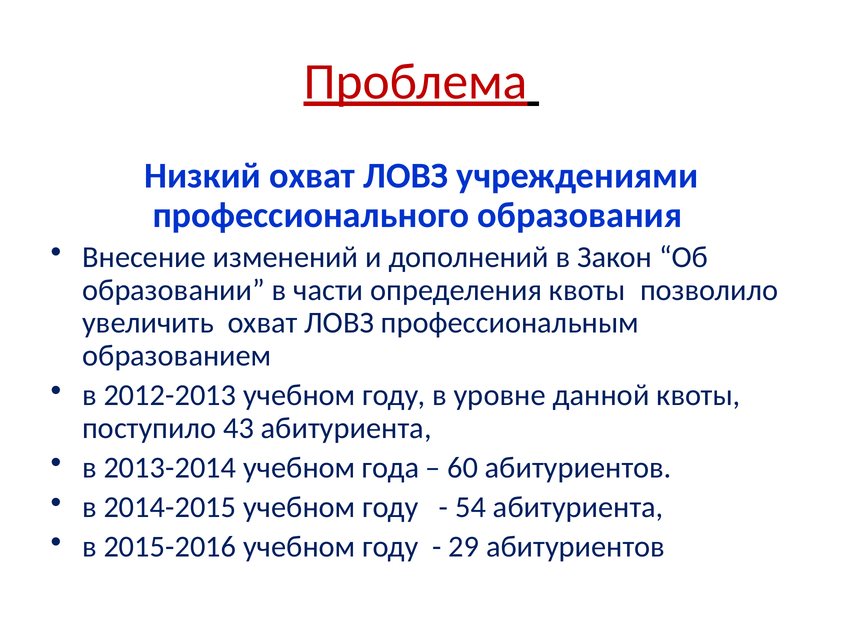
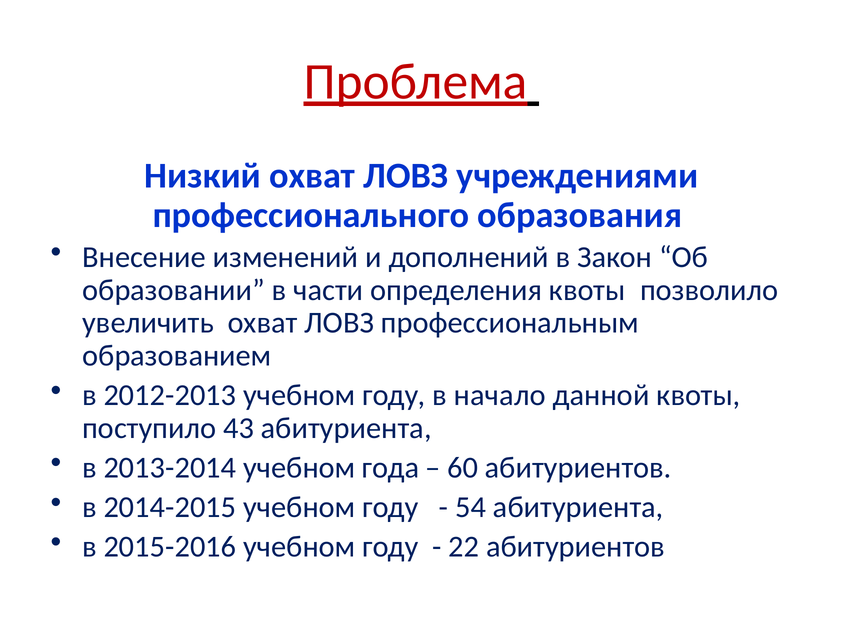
уровне: уровне -> начало (500, 395)
29: 29 -> 22 (464, 547)
